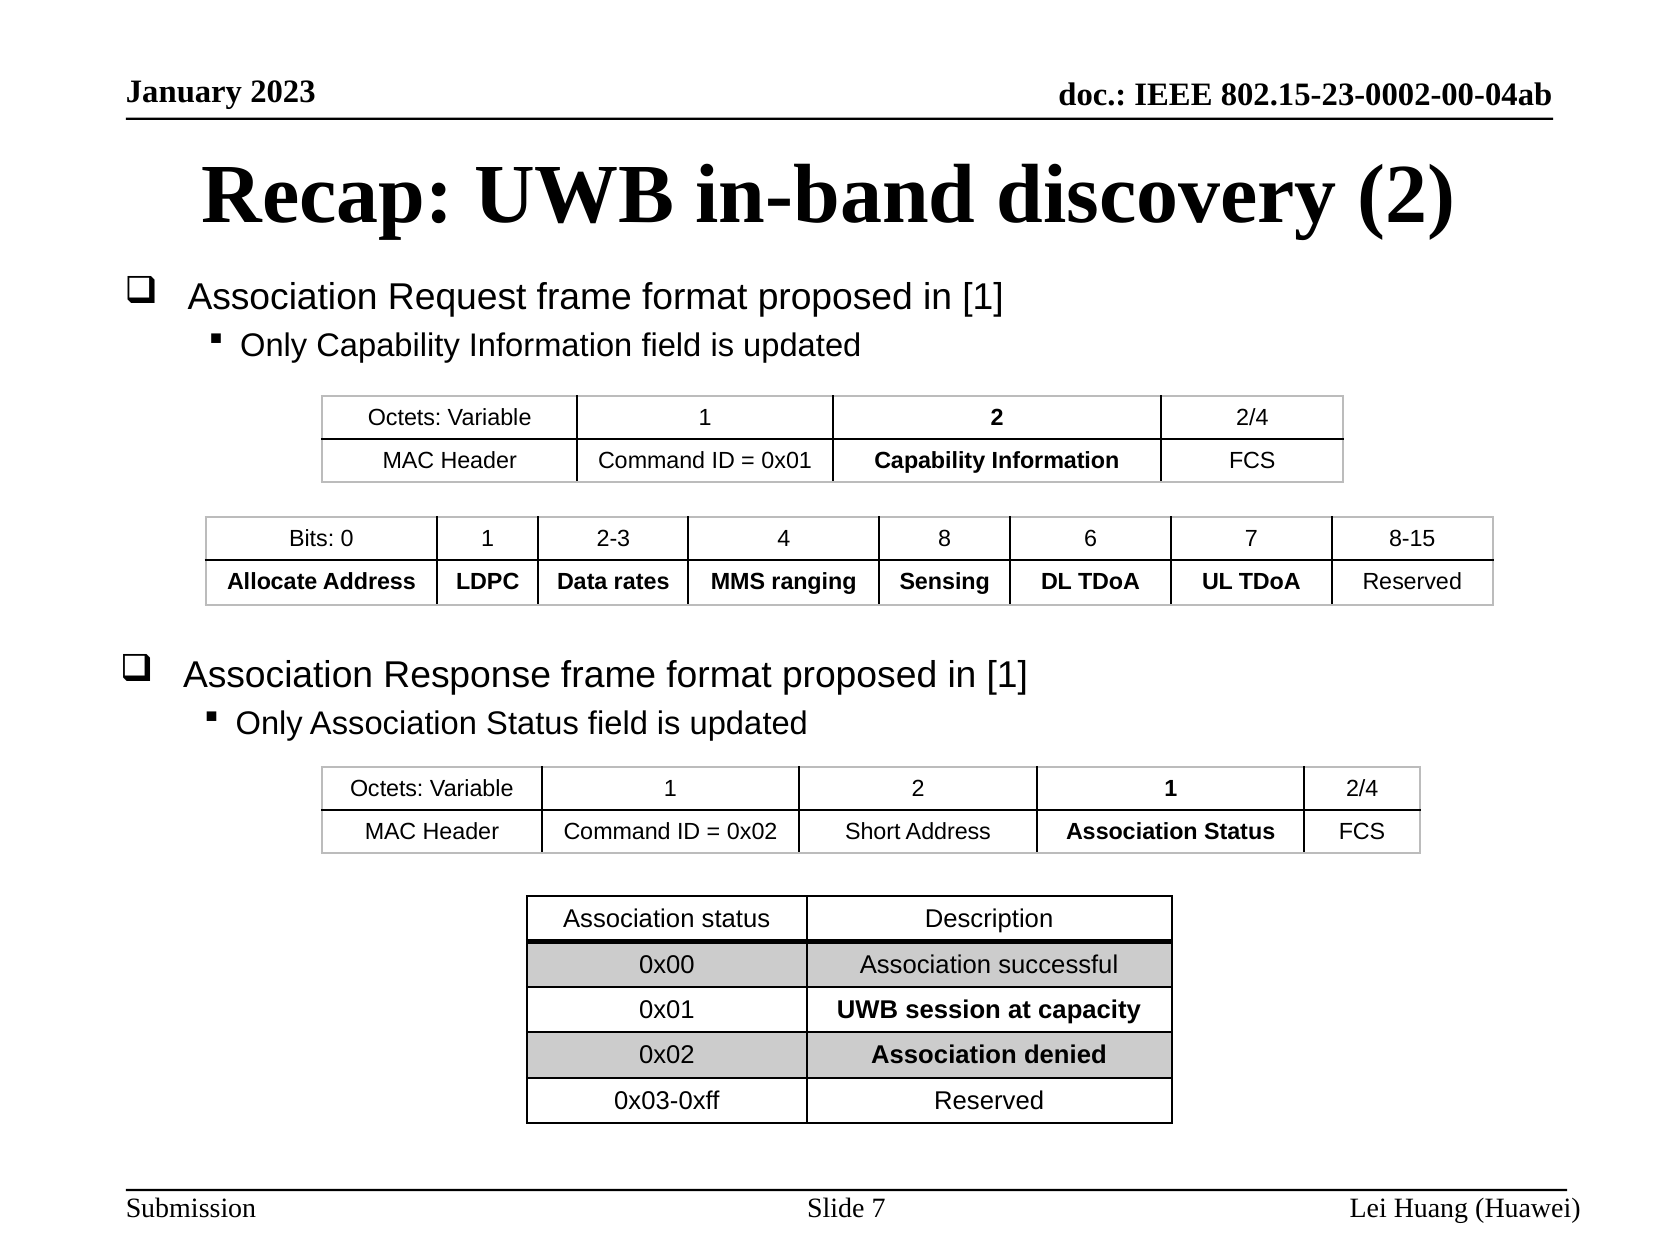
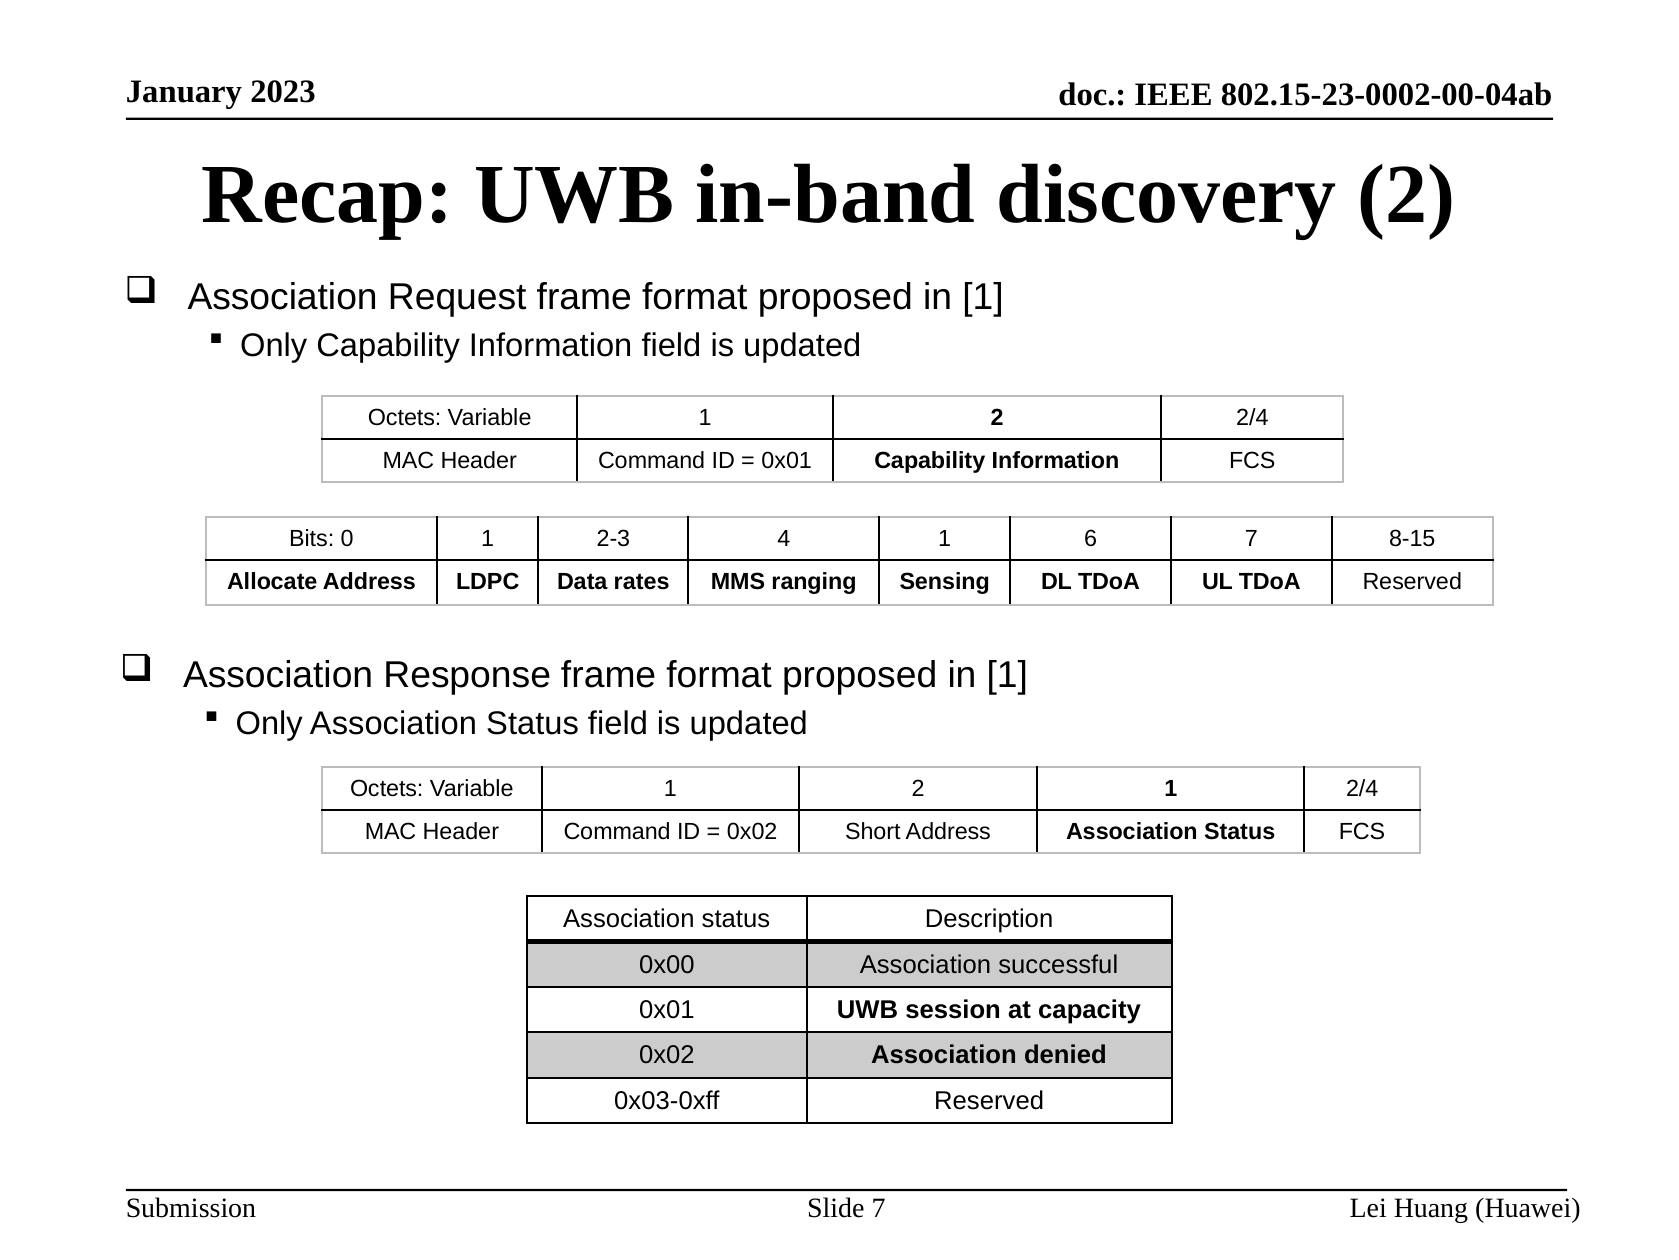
4 8: 8 -> 1 (945, 539)
